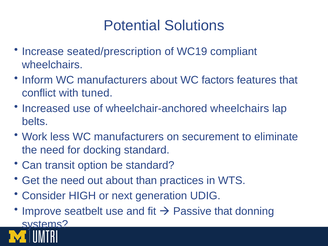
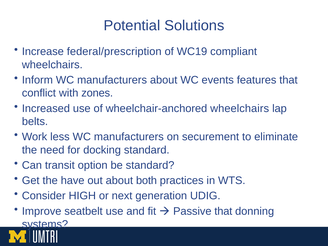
seated/prescription: seated/prescription -> federal/prescription (114, 52)
factors: factors -> events (218, 80)
tuned: tuned -> zones (97, 93)
Get the need: need -> have (73, 181)
than: than -> both (146, 181)
